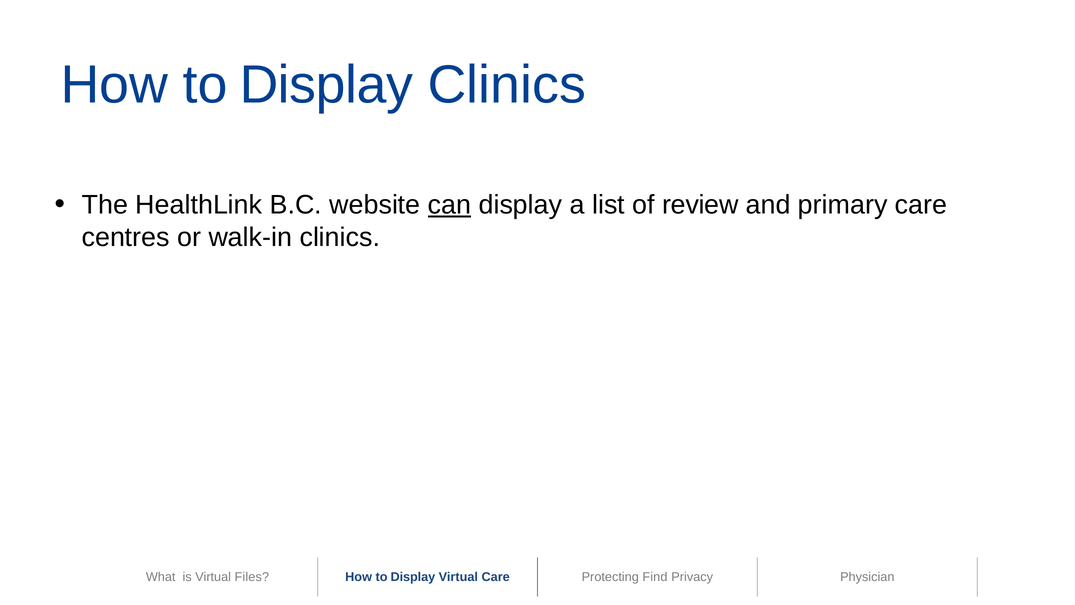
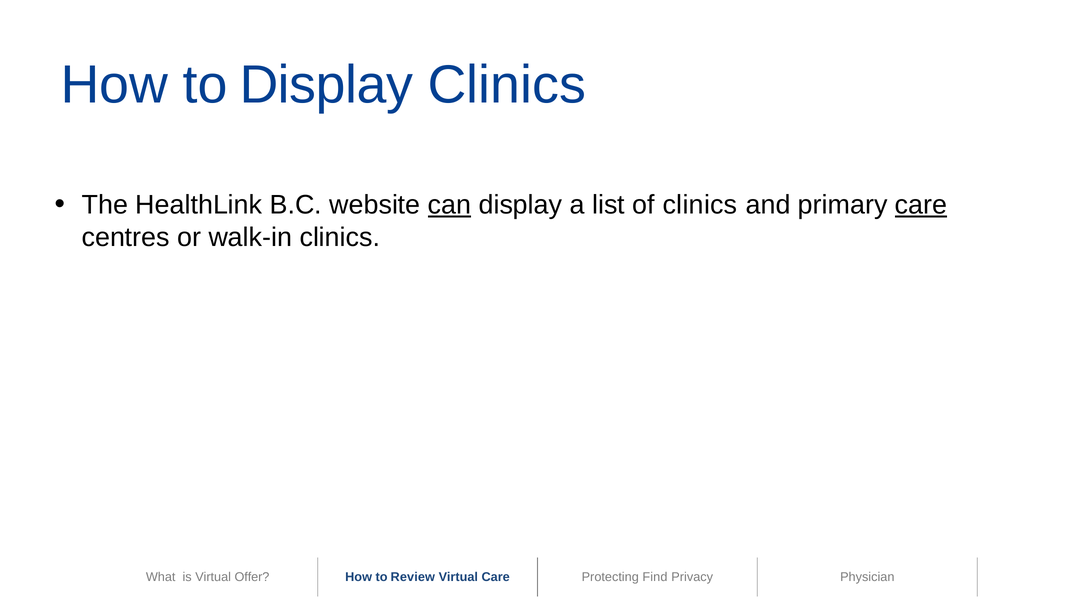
of review: review -> clinics (700, 205)
care underline: none -> present (921, 205)
Files: Files -> Offer (252, 577)
Display: Display -> Review (413, 577)
